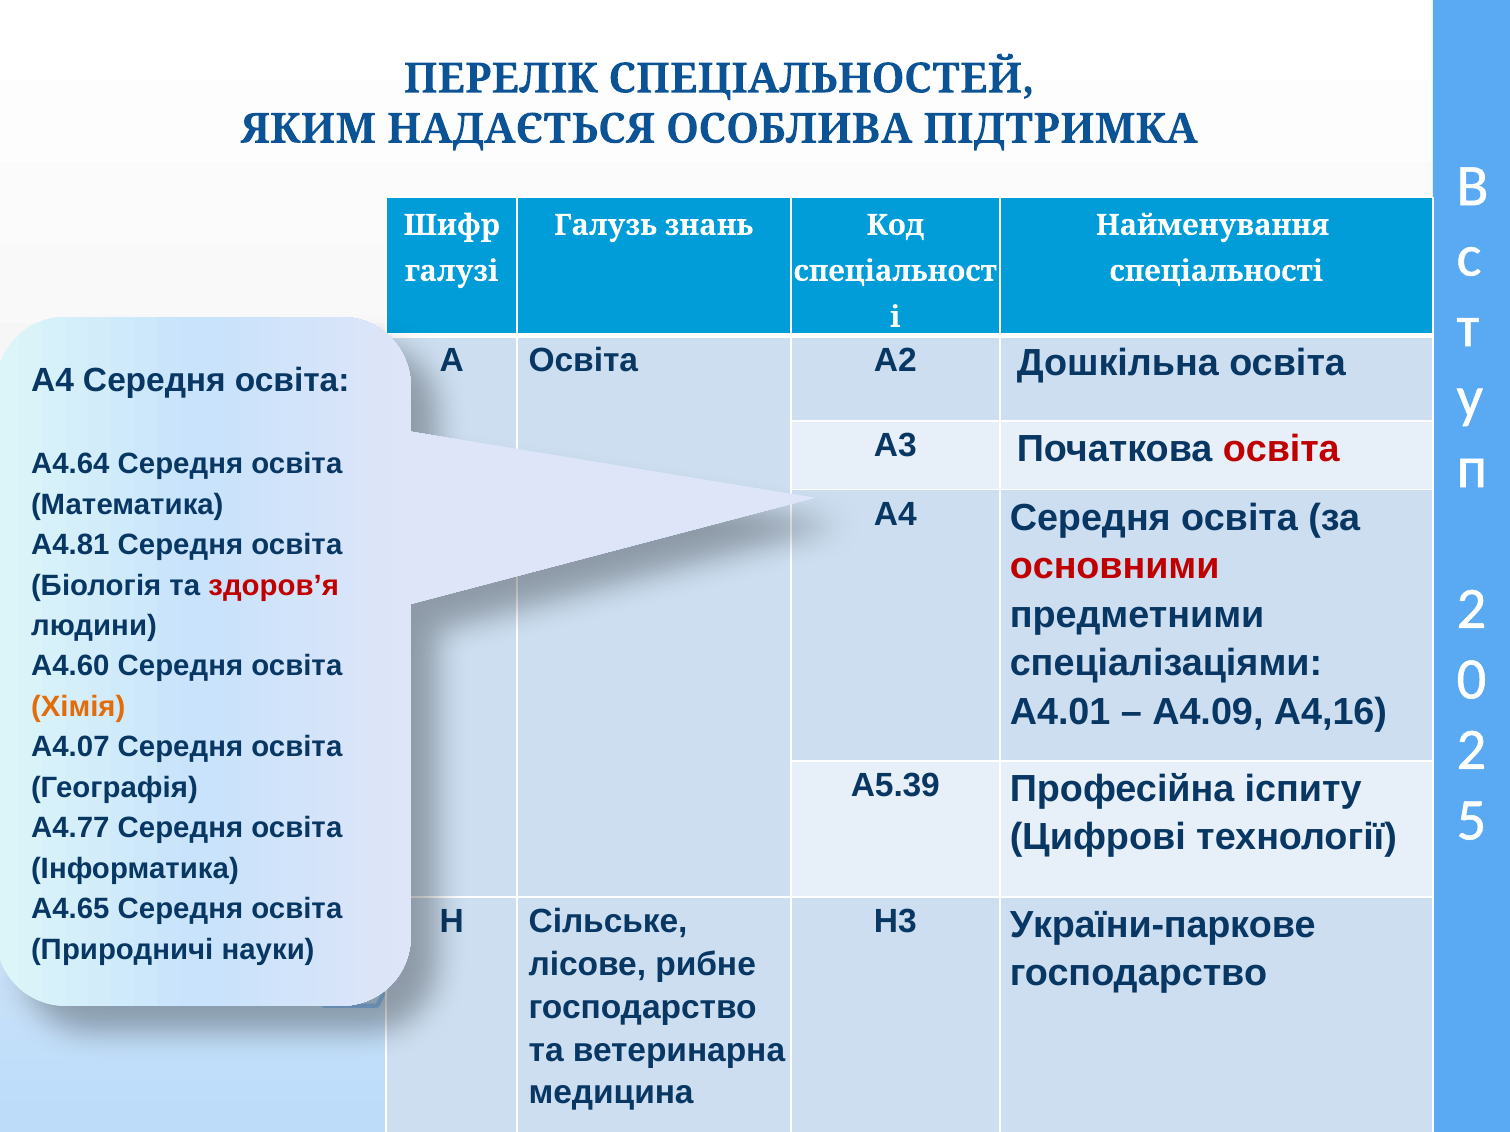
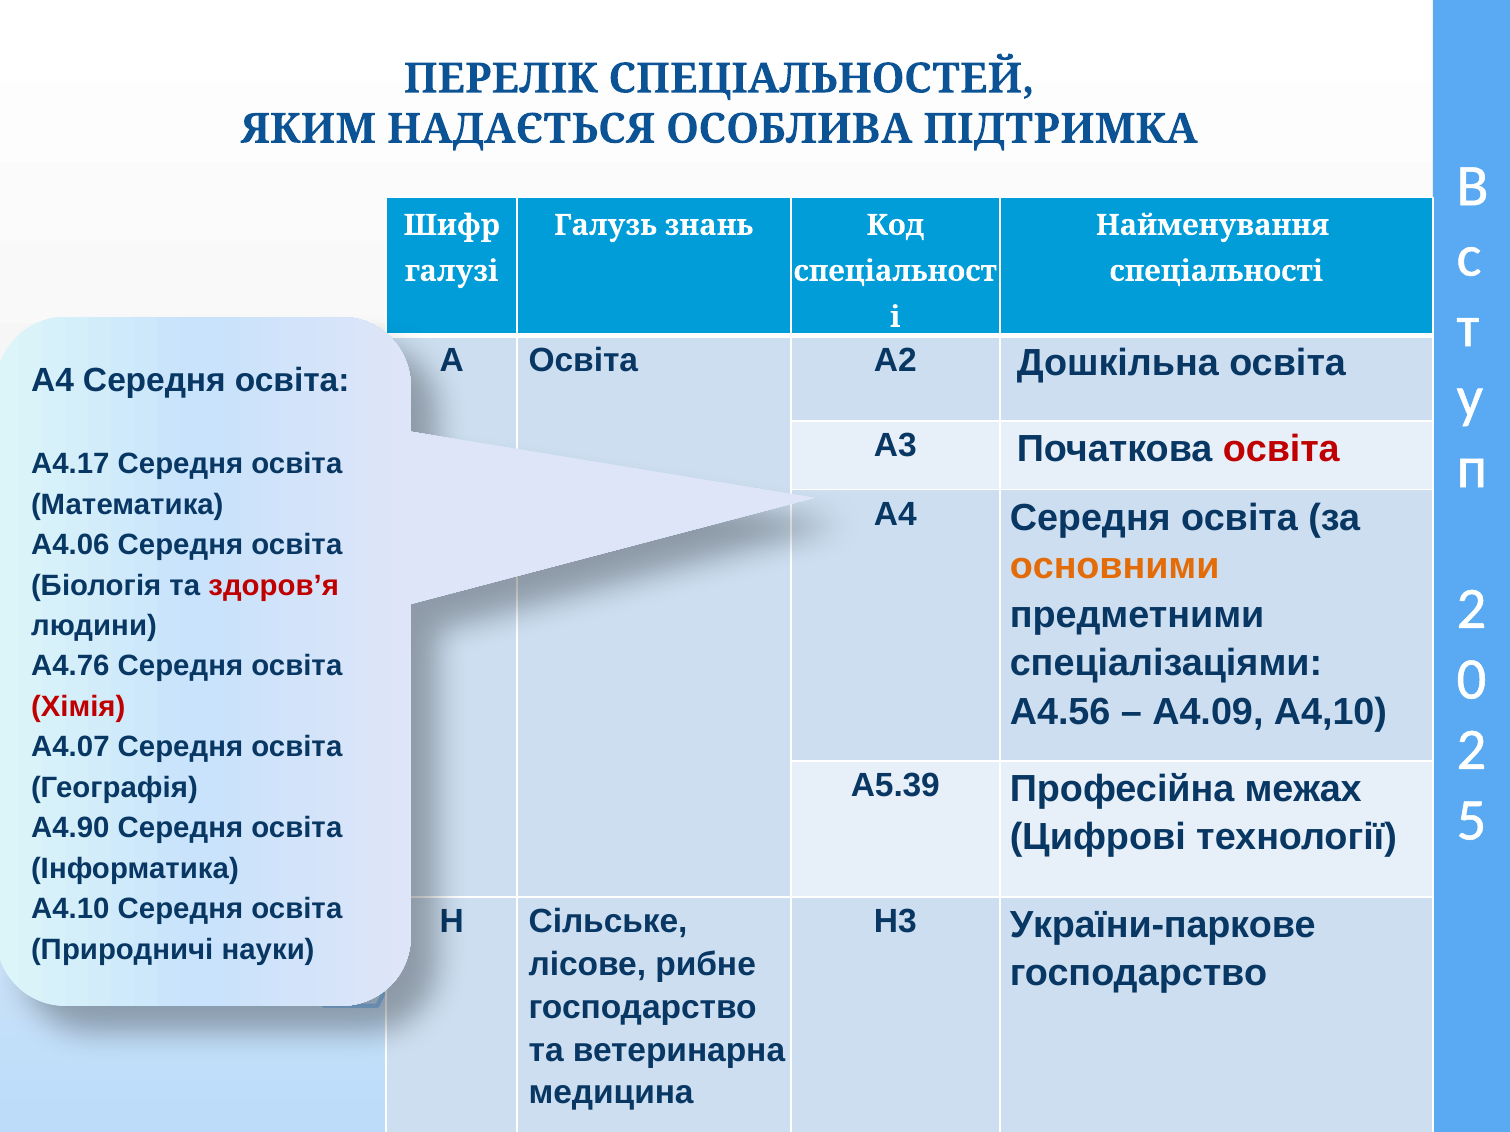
А4.64: А4.64 -> А4.17 (70, 464)
А4.81: А4.81 -> А4.06 (70, 545)
основними colour: red -> orange (1115, 566)
А4.60: А4.60 -> А4.76 (70, 667)
Хімія colour: orange -> red (78, 707)
А4.01: А4.01 -> А4.56 (1060, 712)
А4,16: А4,16 -> А4,10 (1330, 712)
іспиту: іспиту -> межах (1303, 789)
А4.77: А4.77 -> А4.90 (70, 829)
А4.65: А4.65 -> А4.10 (70, 910)
